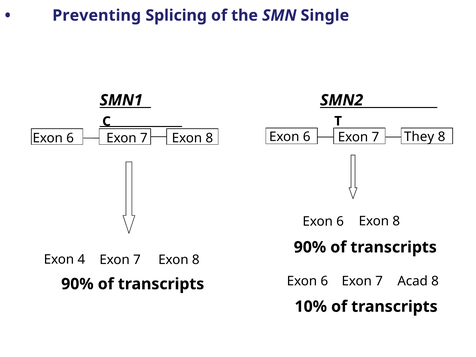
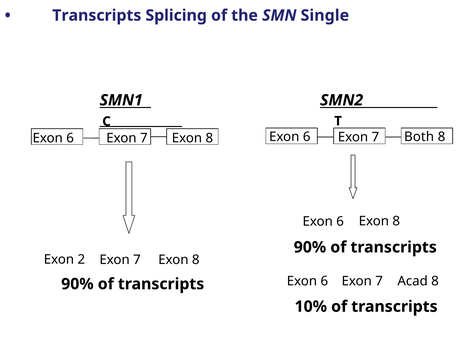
Preventing: Preventing -> Transcripts (97, 15)
They: They -> Both (419, 137)
4: 4 -> 2 (81, 260)
